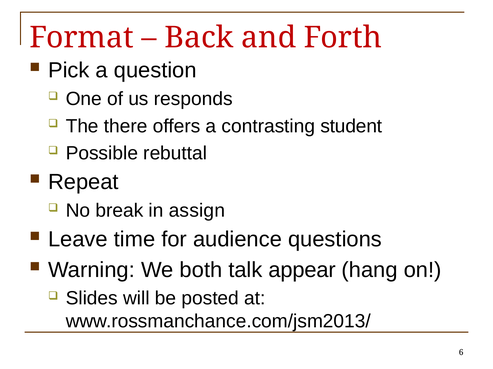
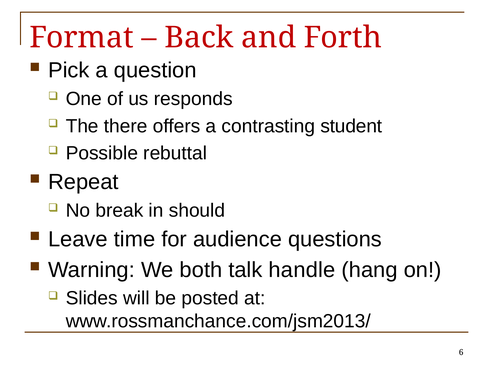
assign: assign -> should (197, 211)
appear: appear -> handle (302, 270)
